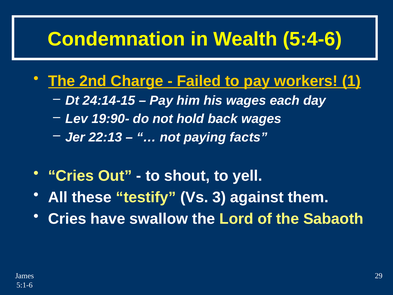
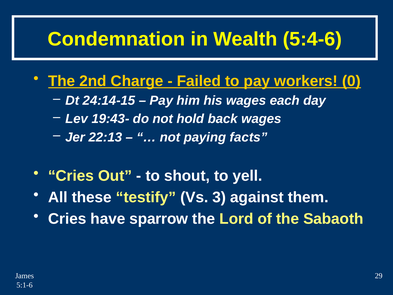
1: 1 -> 0 (351, 81)
19:90-: 19:90- -> 19:43- (110, 119)
swallow: swallow -> sparrow (159, 219)
